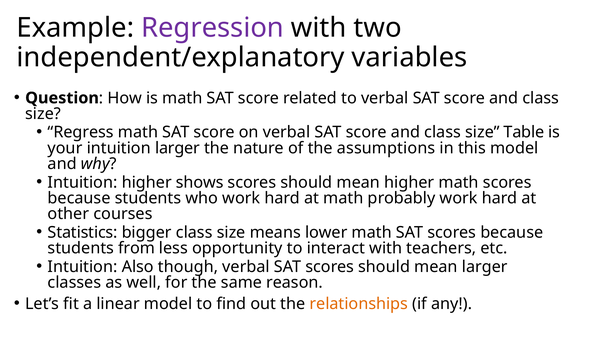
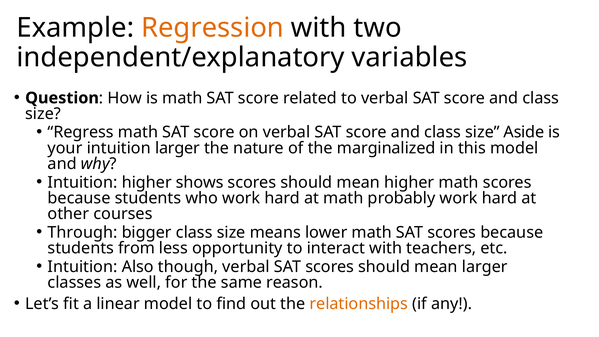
Regression colour: purple -> orange (213, 28)
Table: Table -> Aside (524, 132)
assumptions: assumptions -> marginalized (386, 148)
Statistics: Statistics -> Through (83, 232)
